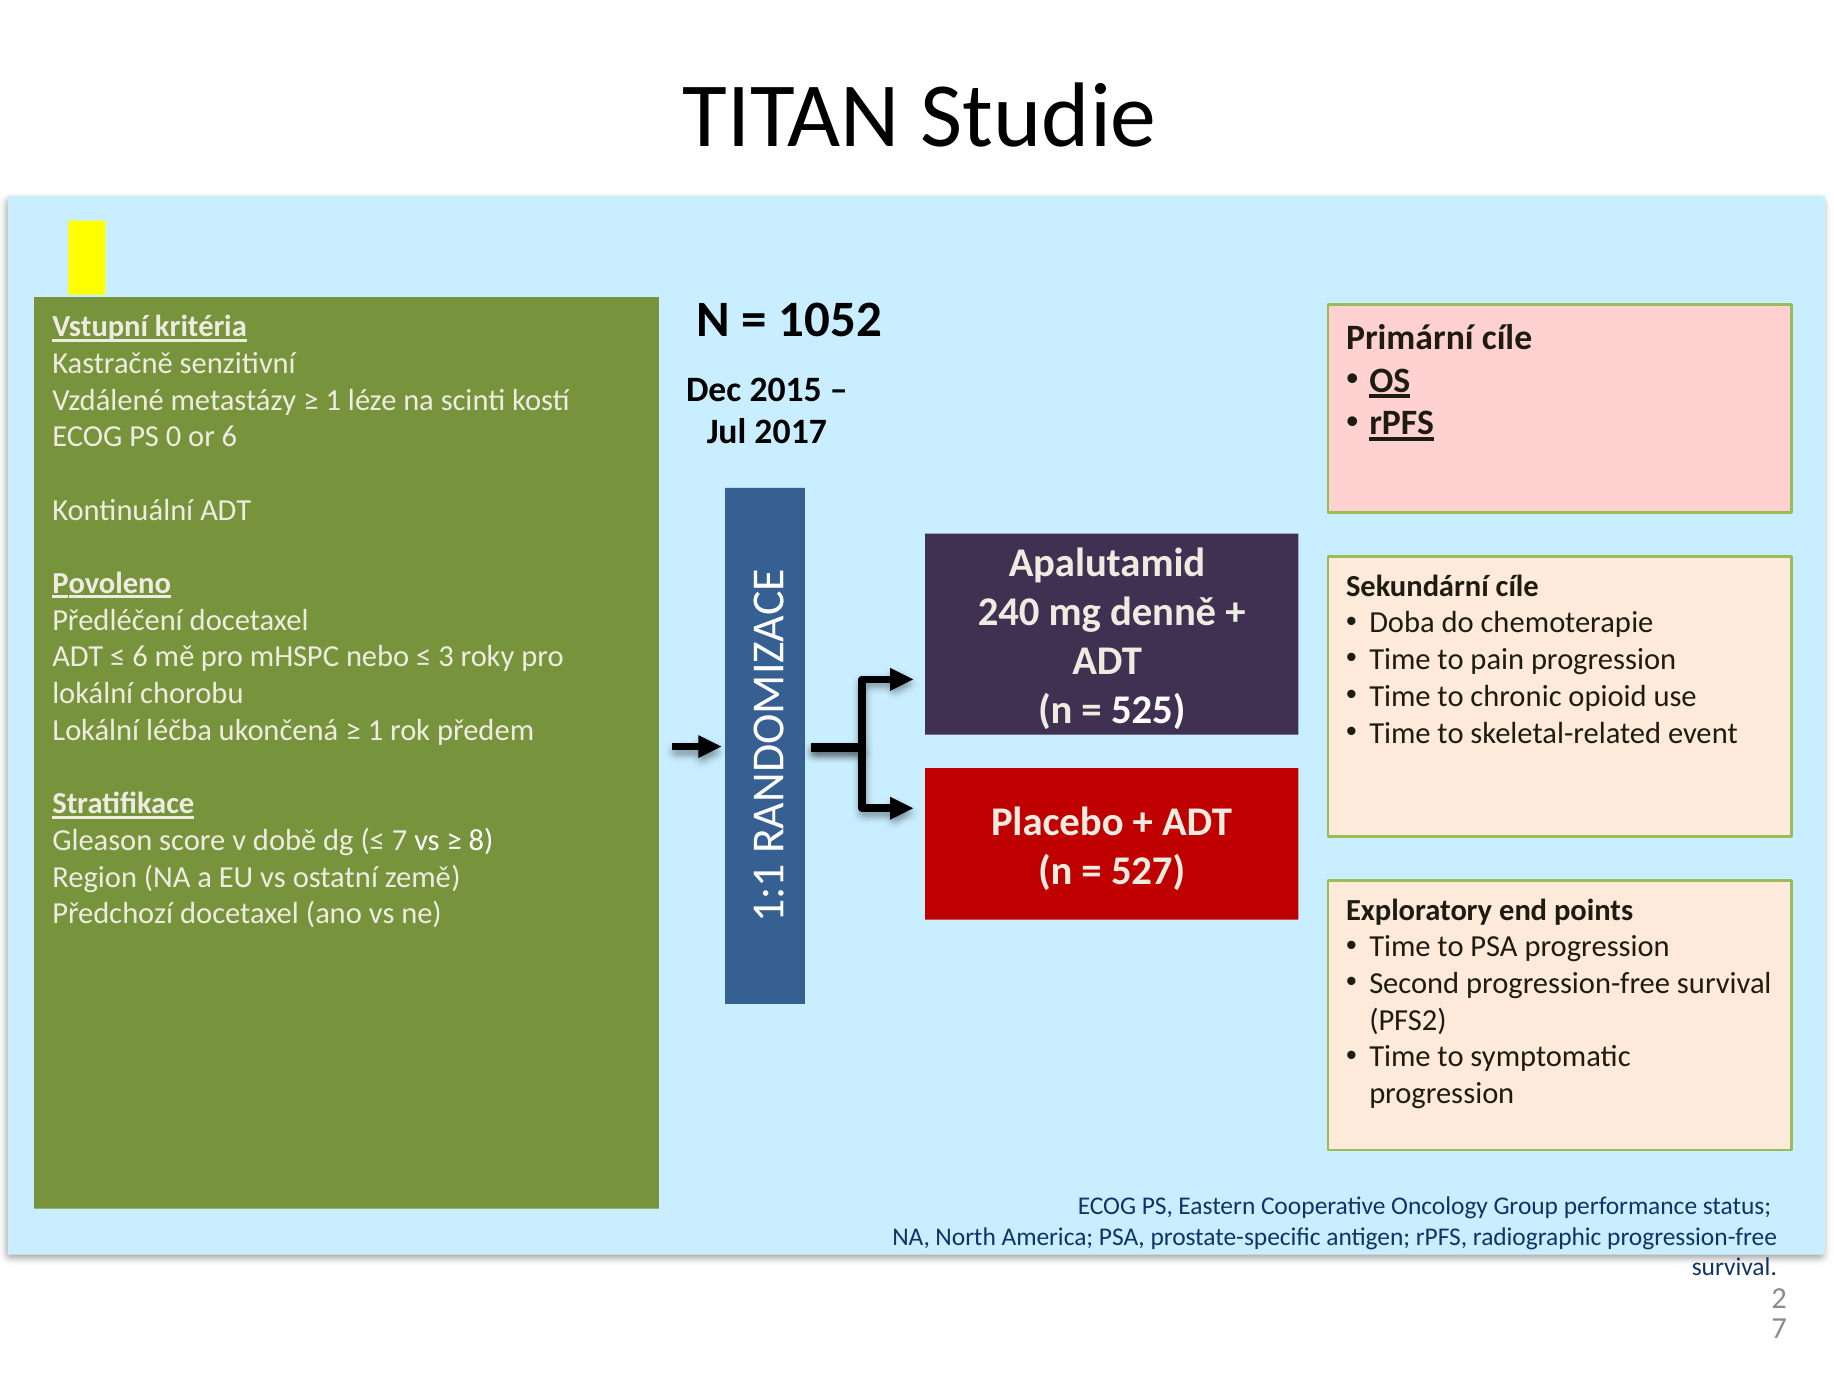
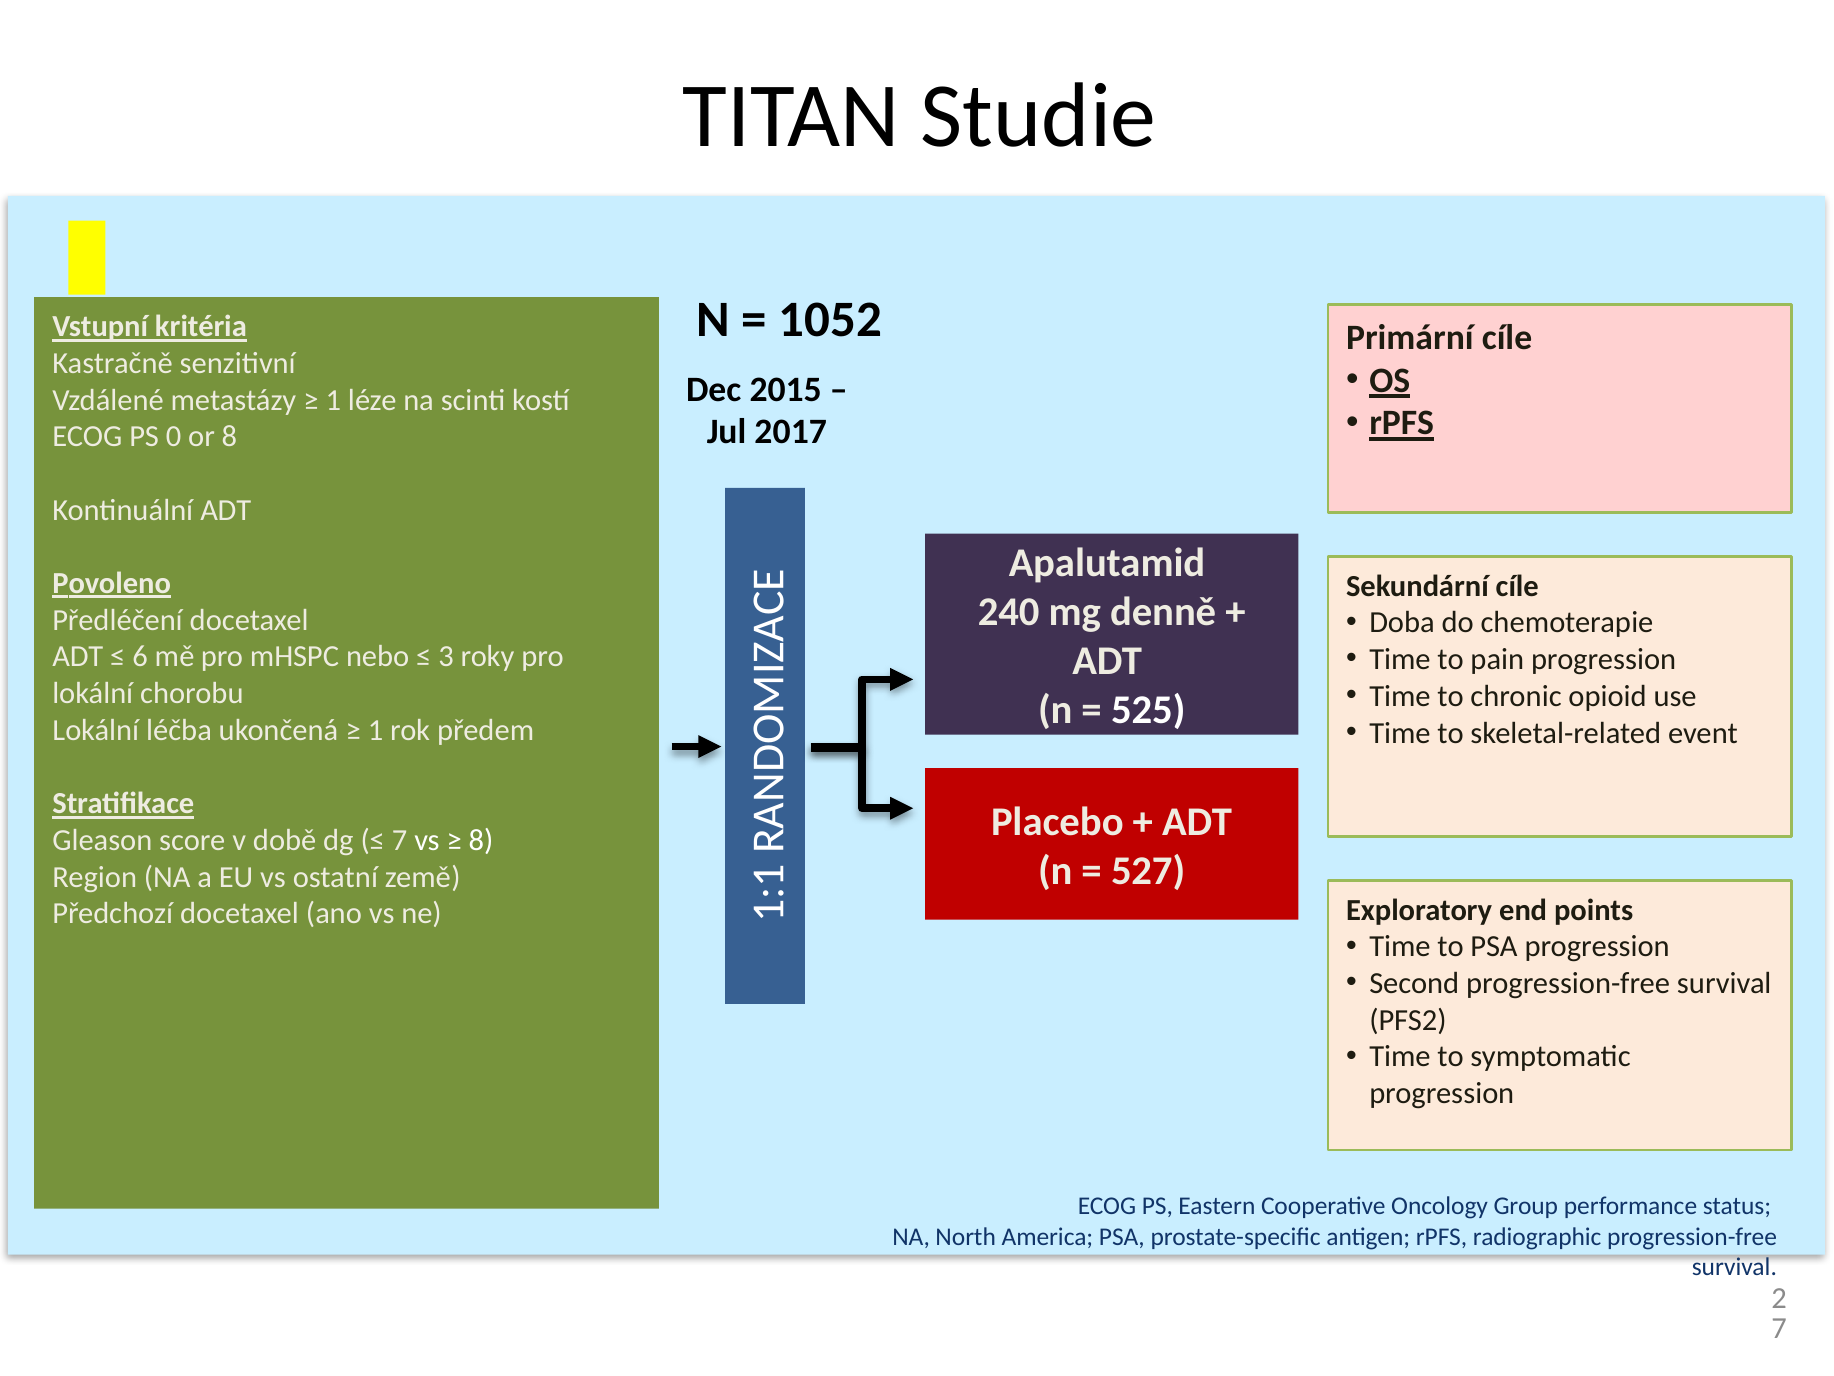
or 6: 6 -> 8 (229, 437)
